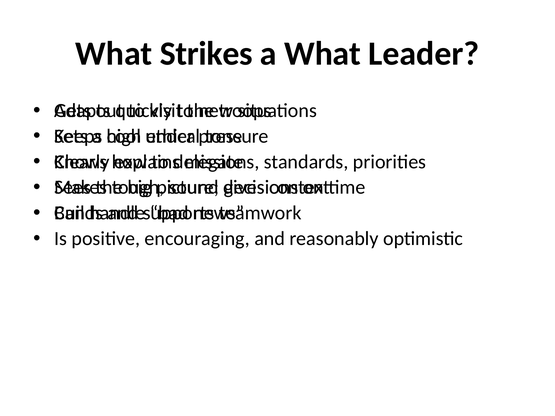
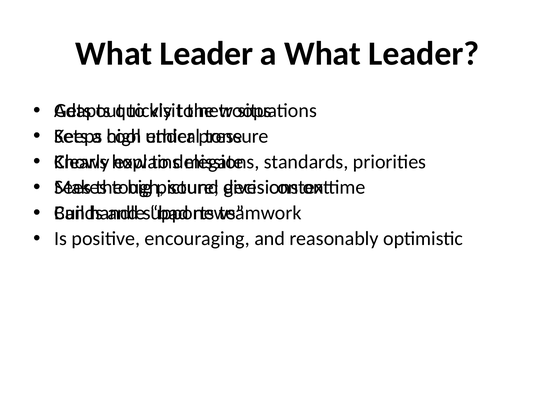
Strikes: Strikes -> Leader (206, 54)
